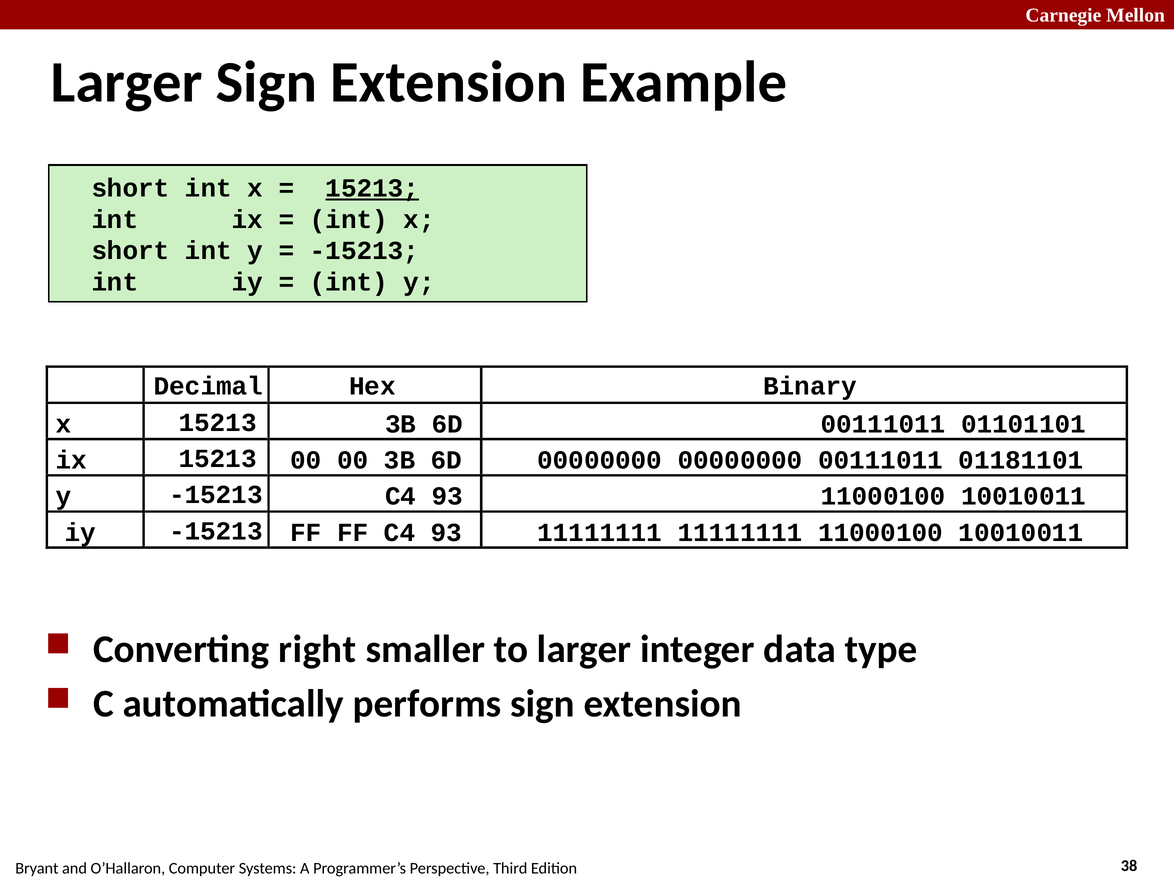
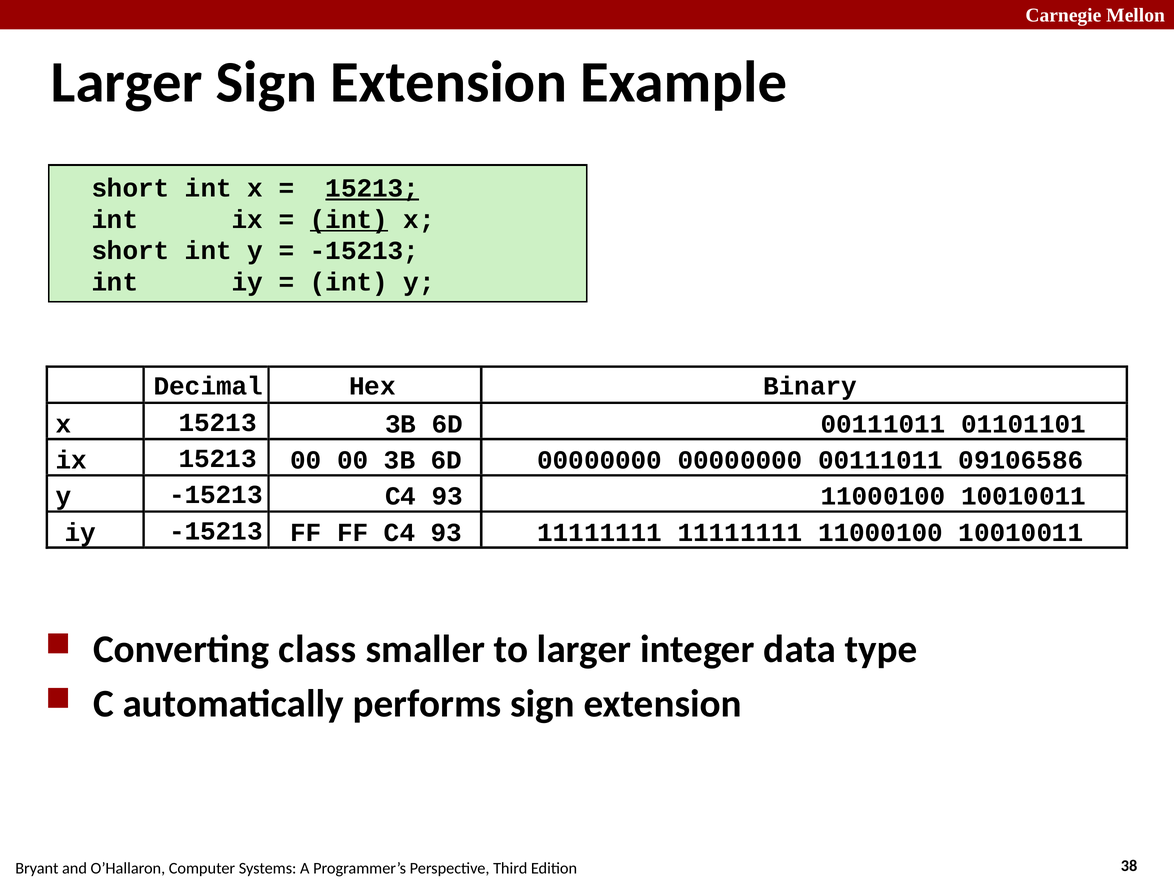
int underline: none -> present (349, 219)
01181101: 01181101 -> 09106586 (1021, 460)
right: right -> class (317, 649)
